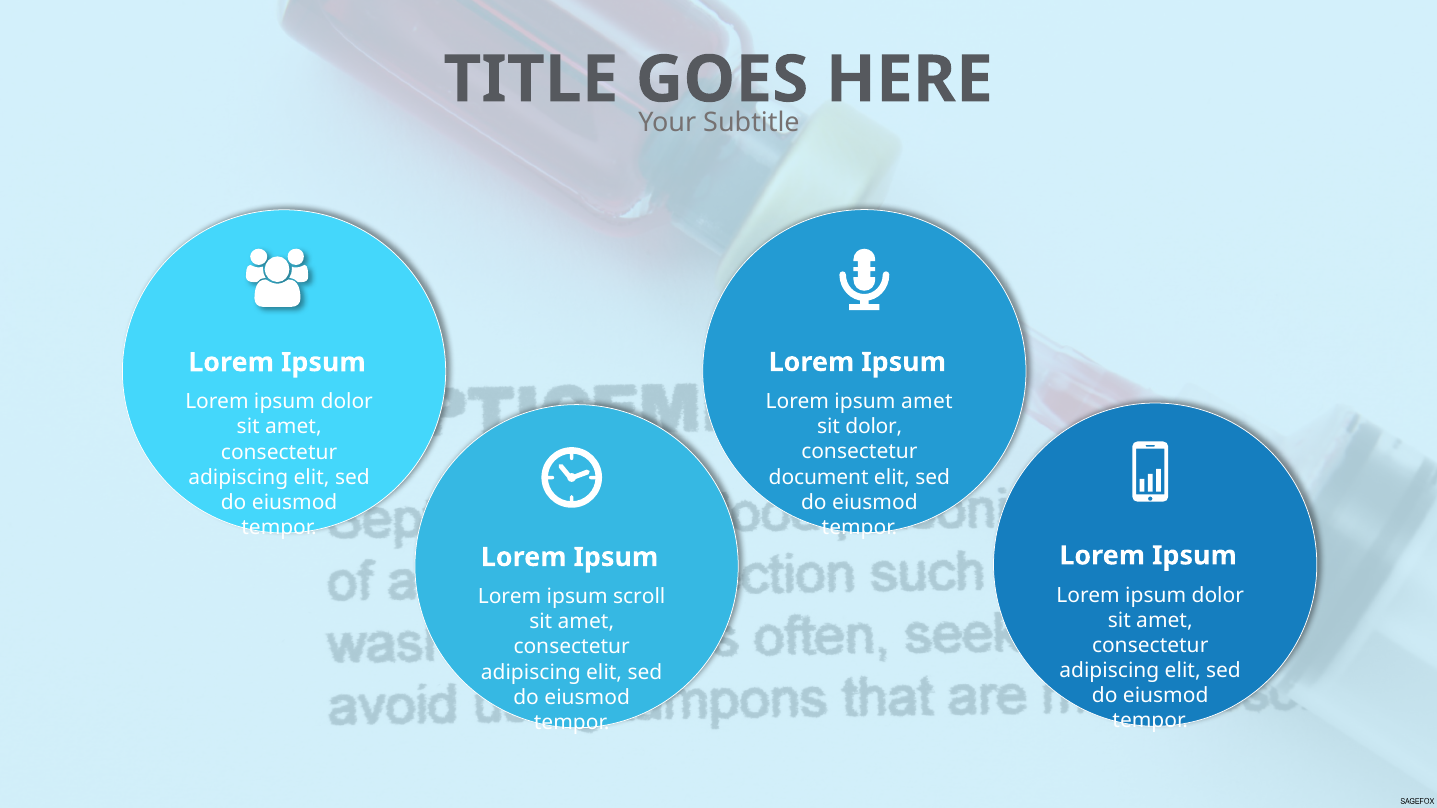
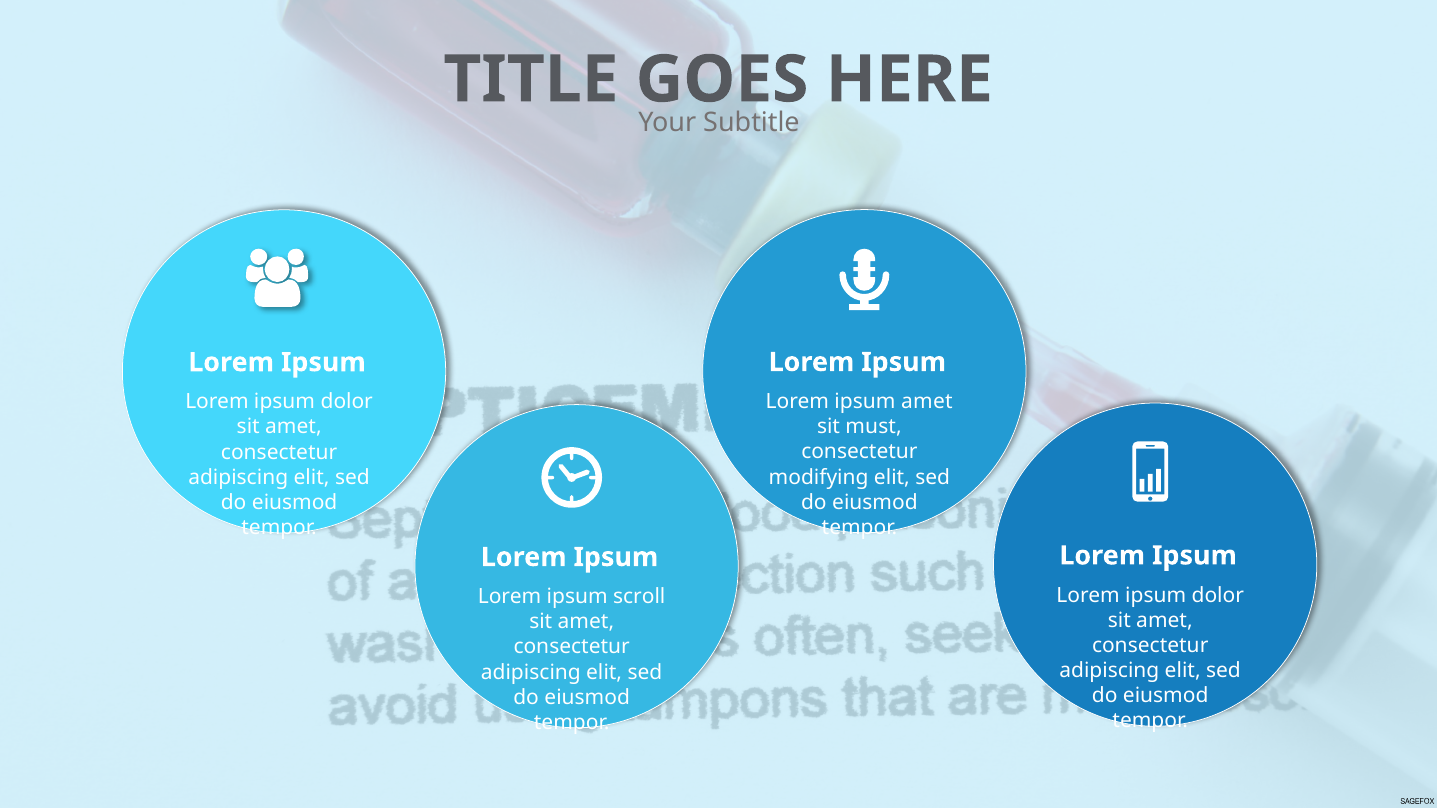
sit dolor: dolor -> must (874, 427)
document: document -> modifying (819, 477)
